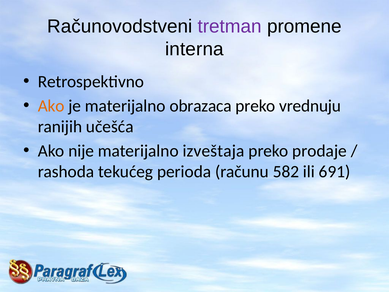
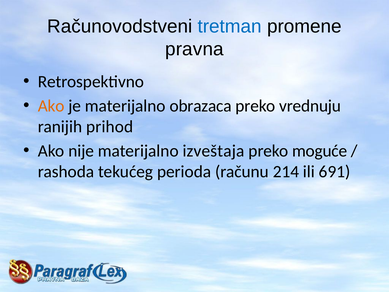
tretman colour: purple -> blue (230, 26)
interna: interna -> pravna (194, 49)
učešća: učešća -> prihod (110, 127)
prodaje: prodaje -> moguće (320, 151)
582: 582 -> 214 (286, 172)
